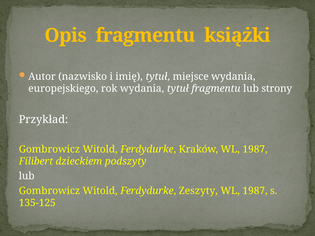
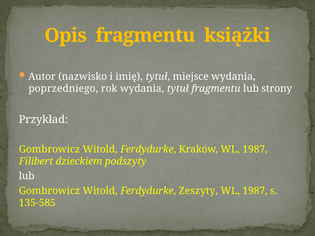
europejskiego: europejskiego -> poprzedniego (63, 89)
135-125: 135-125 -> 135-585 (37, 203)
